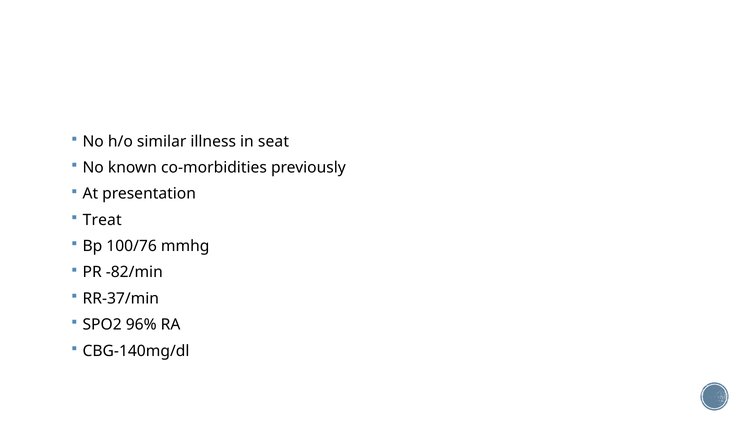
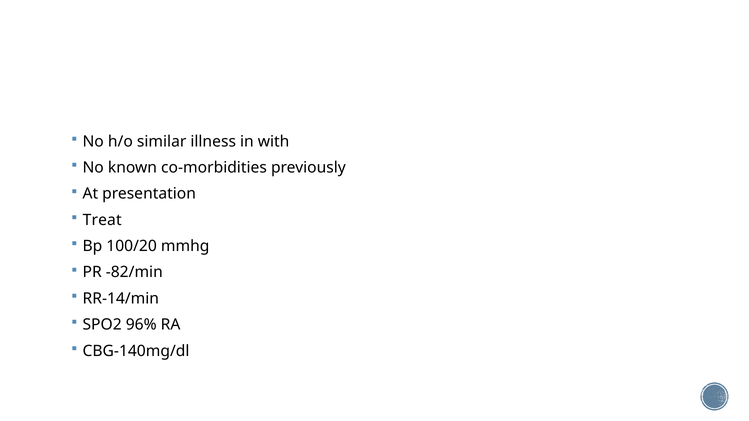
seat: seat -> with (274, 141)
100/76: 100/76 -> 100/20 (132, 246)
RR-37/min: RR-37/min -> RR-14/min (121, 299)
